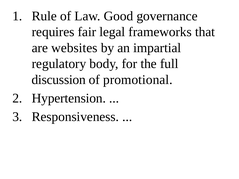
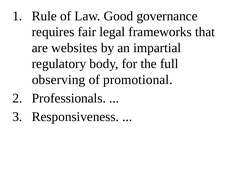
discussion: discussion -> observing (59, 80)
Hypertension: Hypertension -> Professionals (69, 98)
